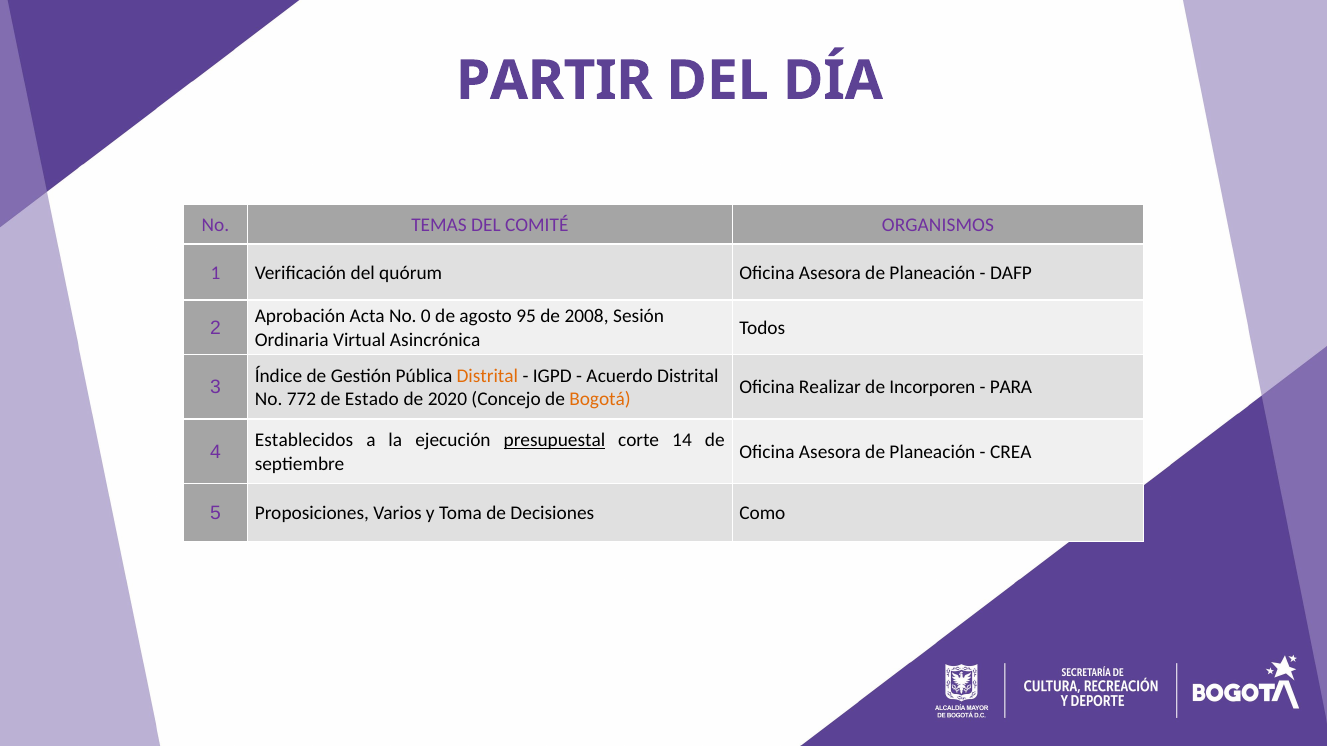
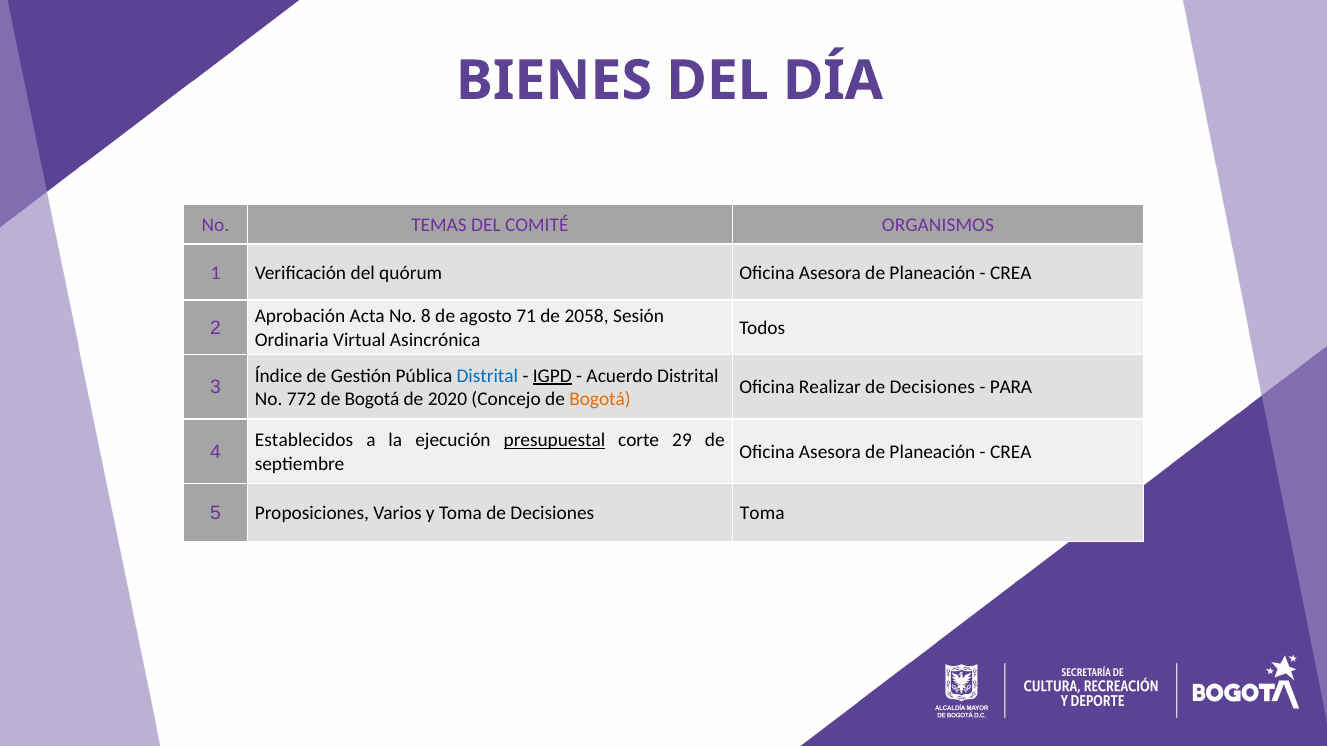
PARTIR: PARTIR -> BIENES (554, 81)
DAFP: DAFP -> CREA (1011, 273)
0: 0 -> 8 (426, 316)
95: 95 -> 71 (526, 316)
2008: 2008 -> 2058 (587, 316)
Distrital colour: orange -> blue (487, 376)
IGPD underline: none -> present (552, 376)
Incorporen: Incorporen -> Decisiones (932, 388)
772 de Estado: Estado -> Bogotá (372, 399)
14: 14 -> 29 (682, 441)
Decisiones Como: Como -> Toma (762, 514)
